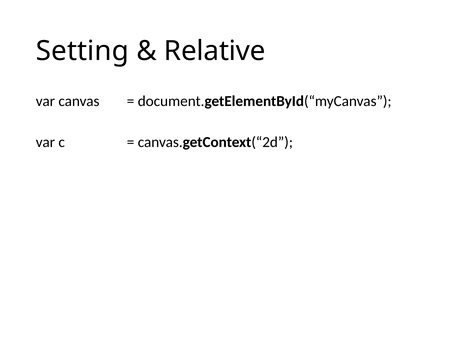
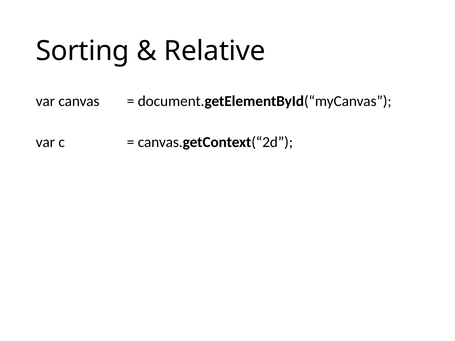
Setting: Setting -> Sorting (83, 51)
